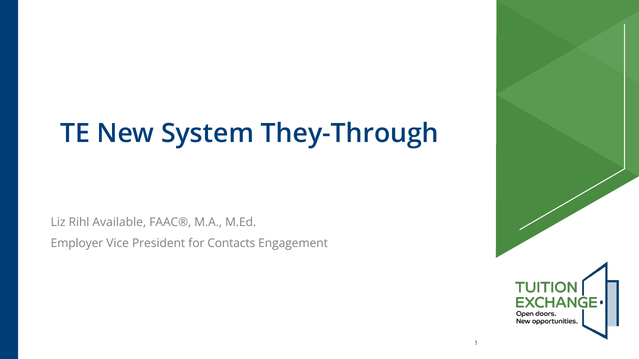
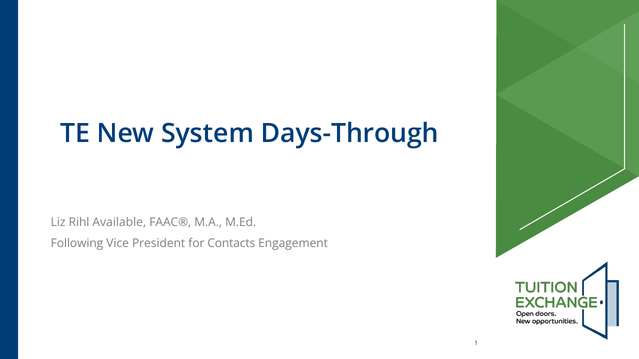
They-Through: They-Through -> Days-Through (350, 134)
Employer: Employer -> Following (77, 244)
